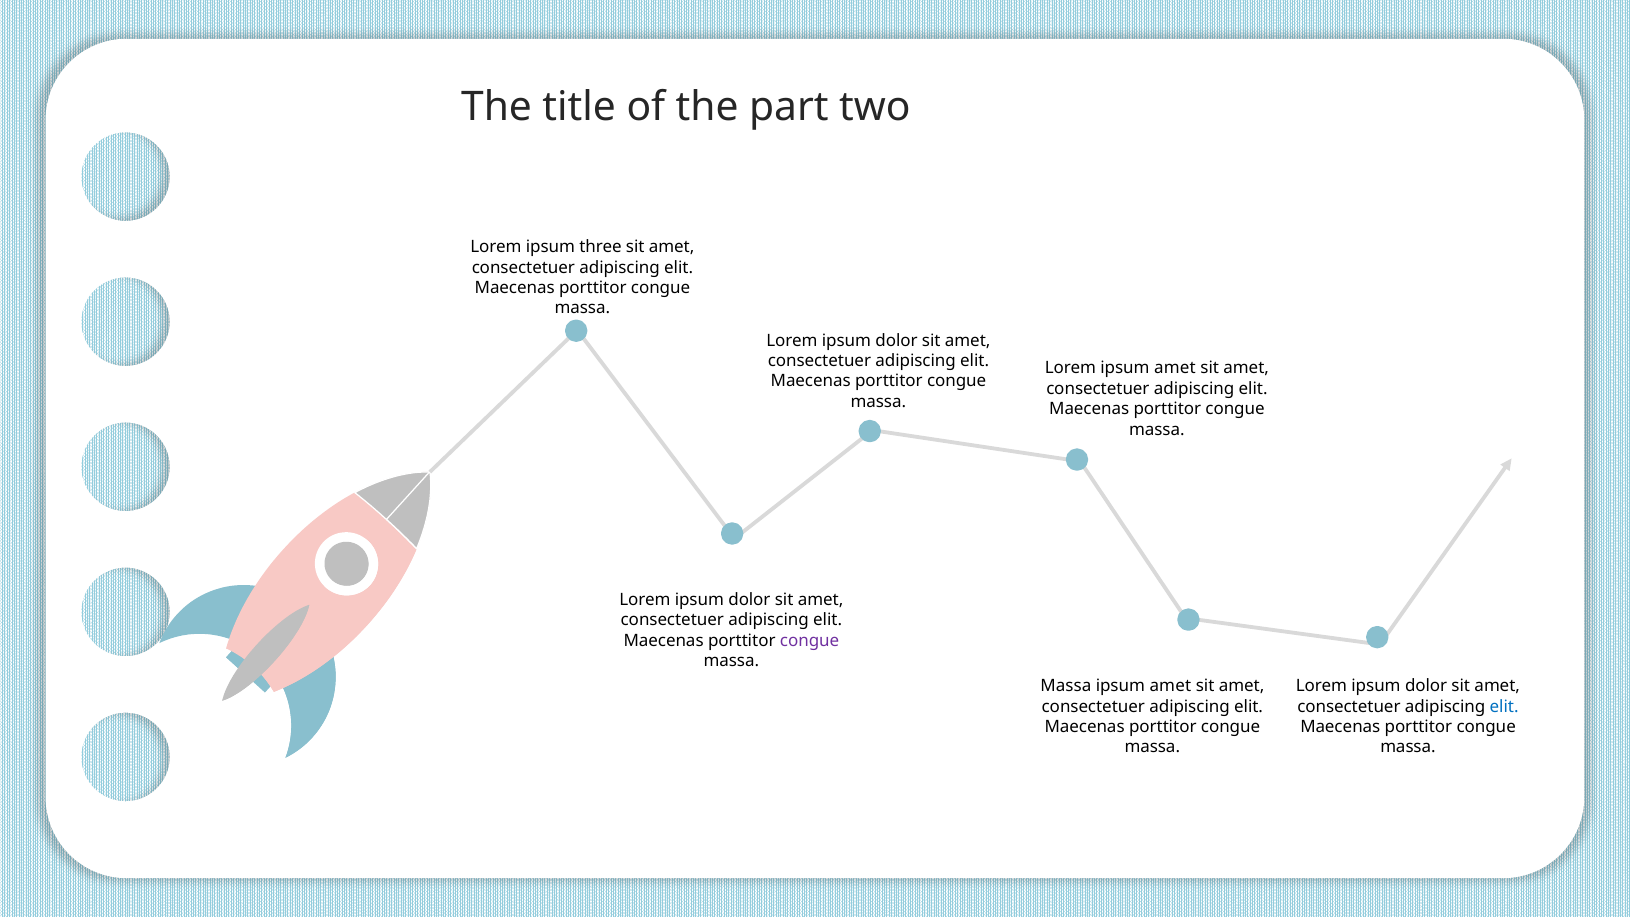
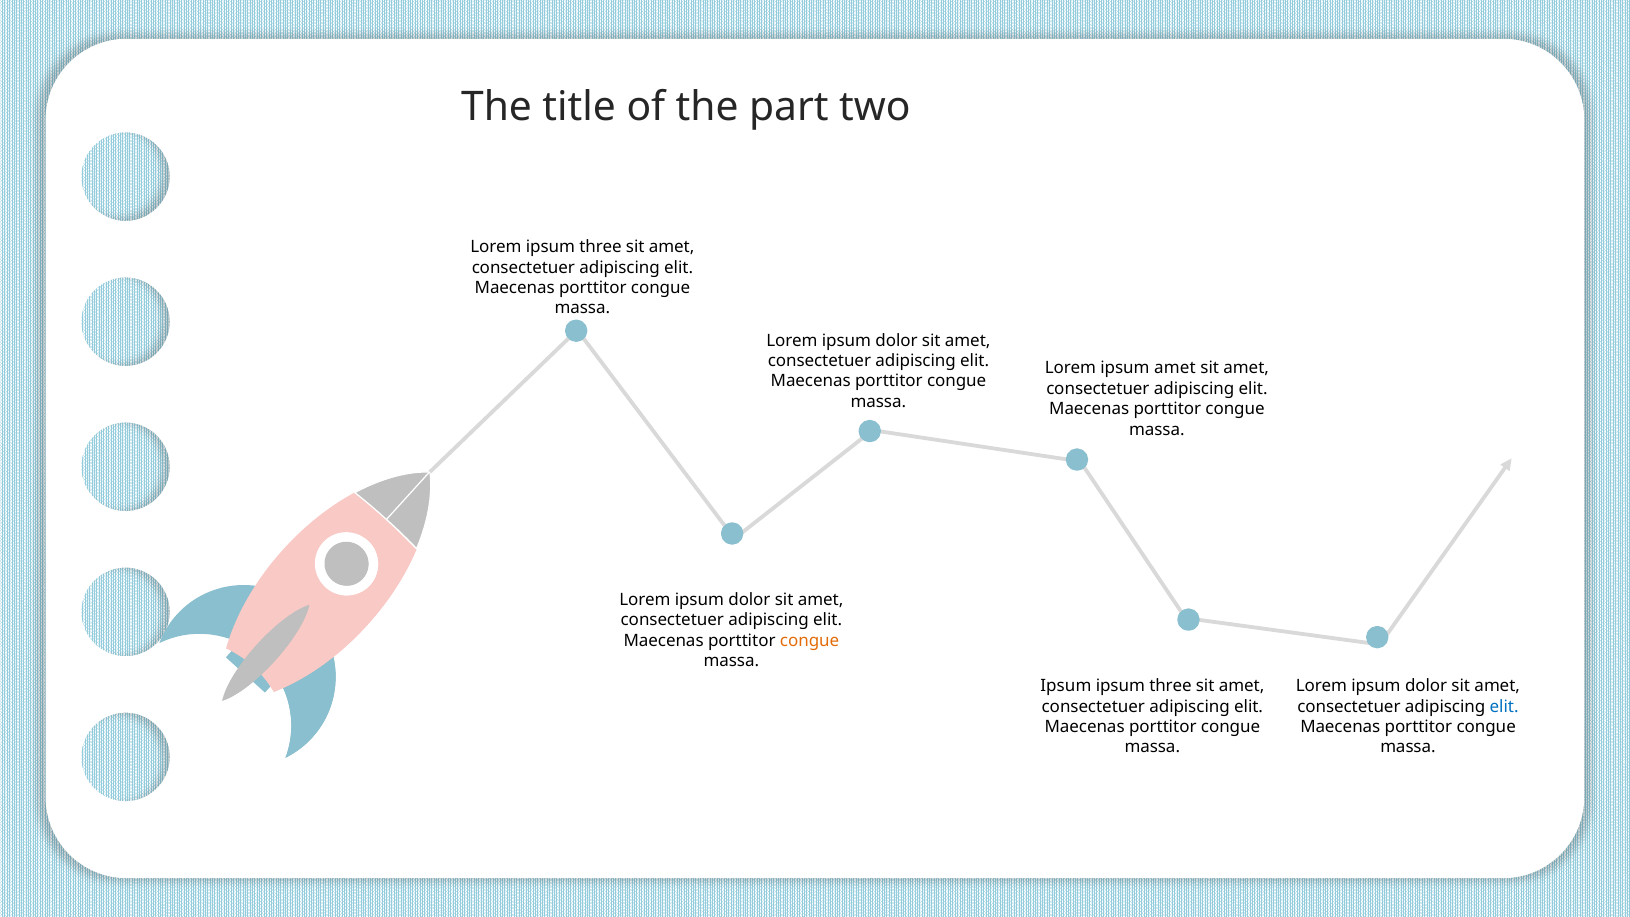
congue colour: purple -> orange (810, 641)
Massa: Massa -> Ipsum (1066, 686)
amet: amet -> three (1170, 686)
